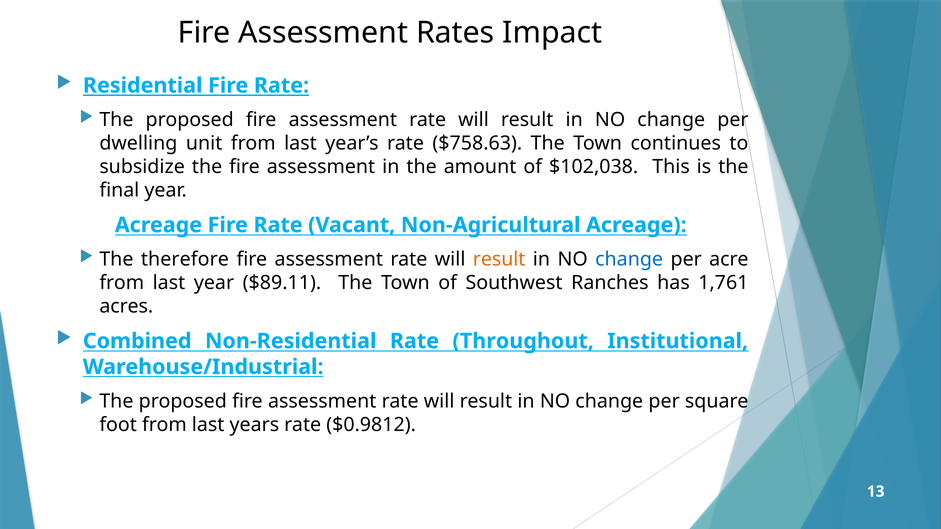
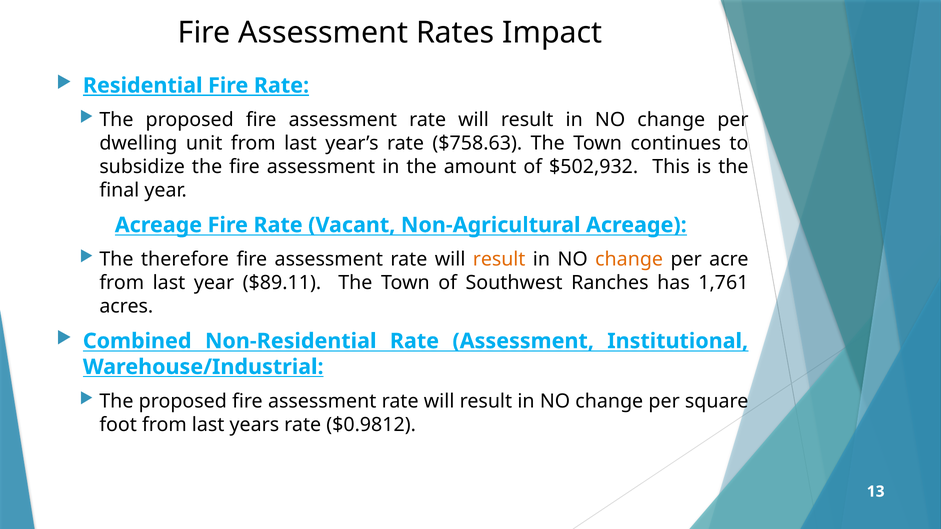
$102,038: $102,038 -> $502,932 (594, 167)
change colour: blue -> orange (629, 260)
Rate Throughout: Throughout -> Assessment (523, 341)
